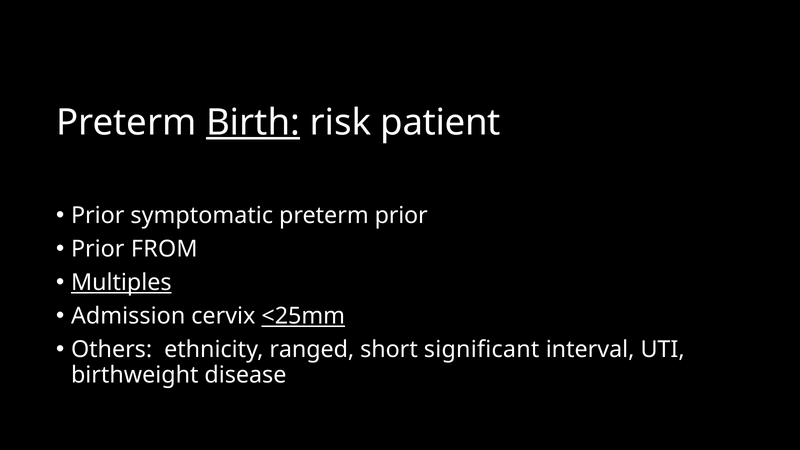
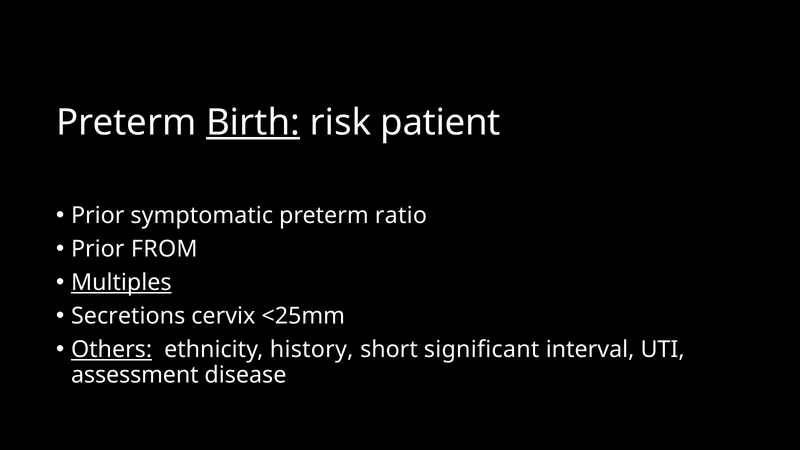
preterm prior: prior -> ratio (401, 215)
Admission: Admission -> Secretions (128, 316)
<25mm underline: present -> none (303, 316)
Others underline: none -> present (112, 350)
ranged: ranged -> history (312, 350)
birthweight: birthweight -> assessment (135, 375)
